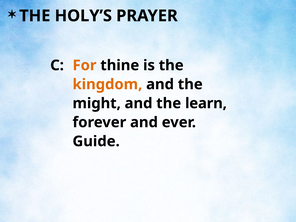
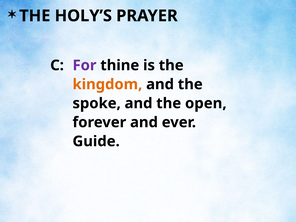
For colour: orange -> purple (85, 65)
might: might -> spoke (97, 103)
learn: learn -> open (206, 103)
